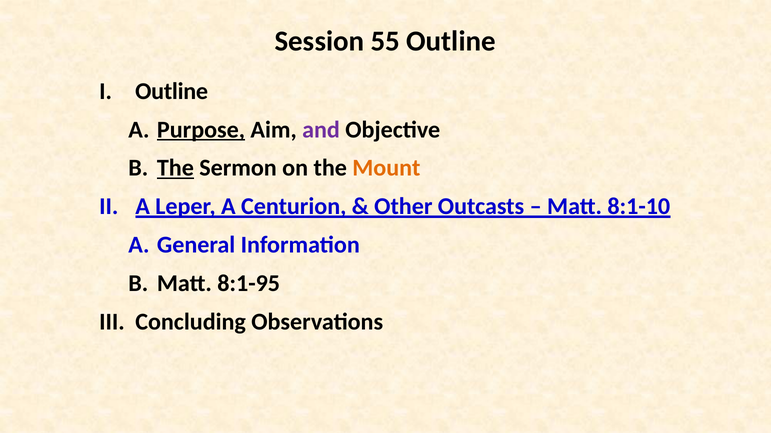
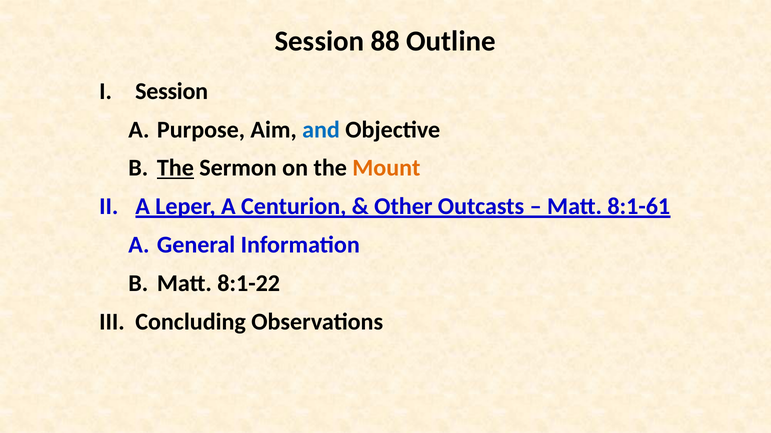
55: 55 -> 88 (385, 41)
Outline: Outline -> Session (172, 91)
Purpose underline: present -> none (201, 130)
and colour: purple -> blue (321, 130)
8:1-10: 8:1-10 -> 8:1-61 (639, 207)
8:1-95: 8:1-95 -> 8:1-22 (249, 284)
